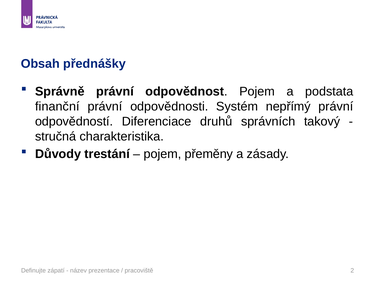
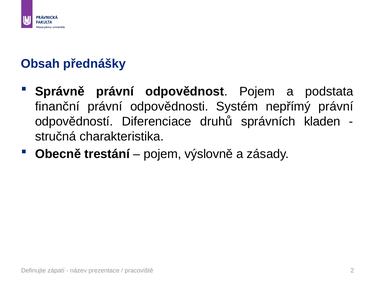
takový: takový -> kladen (322, 121)
Důvody: Důvody -> Obecně (58, 154)
přeměny: přeměny -> výslovně (209, 154)
